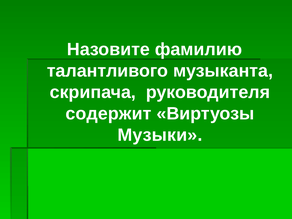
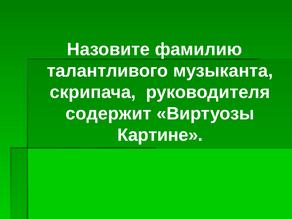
Музыки: Музыки -> Картине (160, 135)
